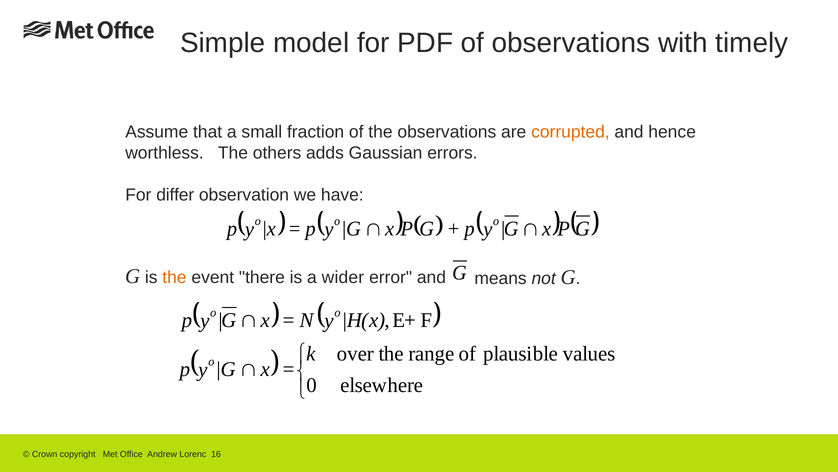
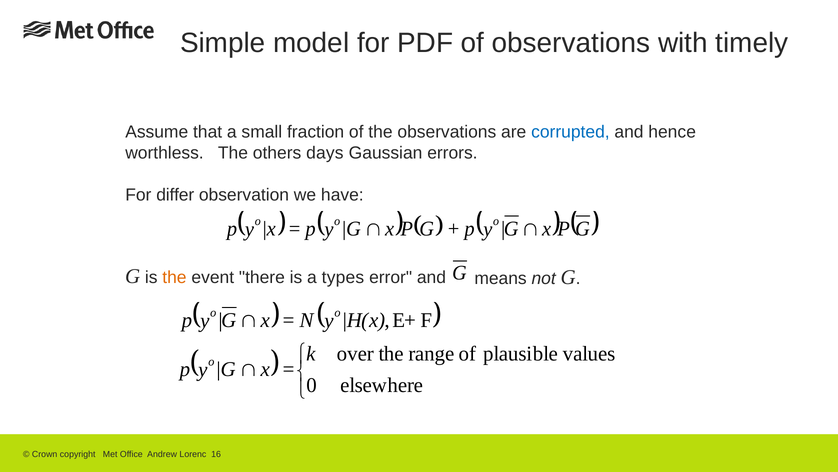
corrupted colour: orange -> blue (570, 132)
adds: adds -> days (325, 153)
wider: wider -> types (343, 277)
